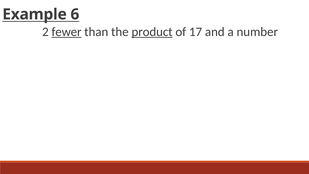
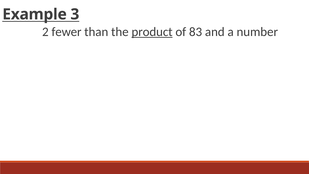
6: 6 -> 3 (75, 14)
fewer underline: present -> none (67, 32)
17: 17 -> 83 (196, 32)
